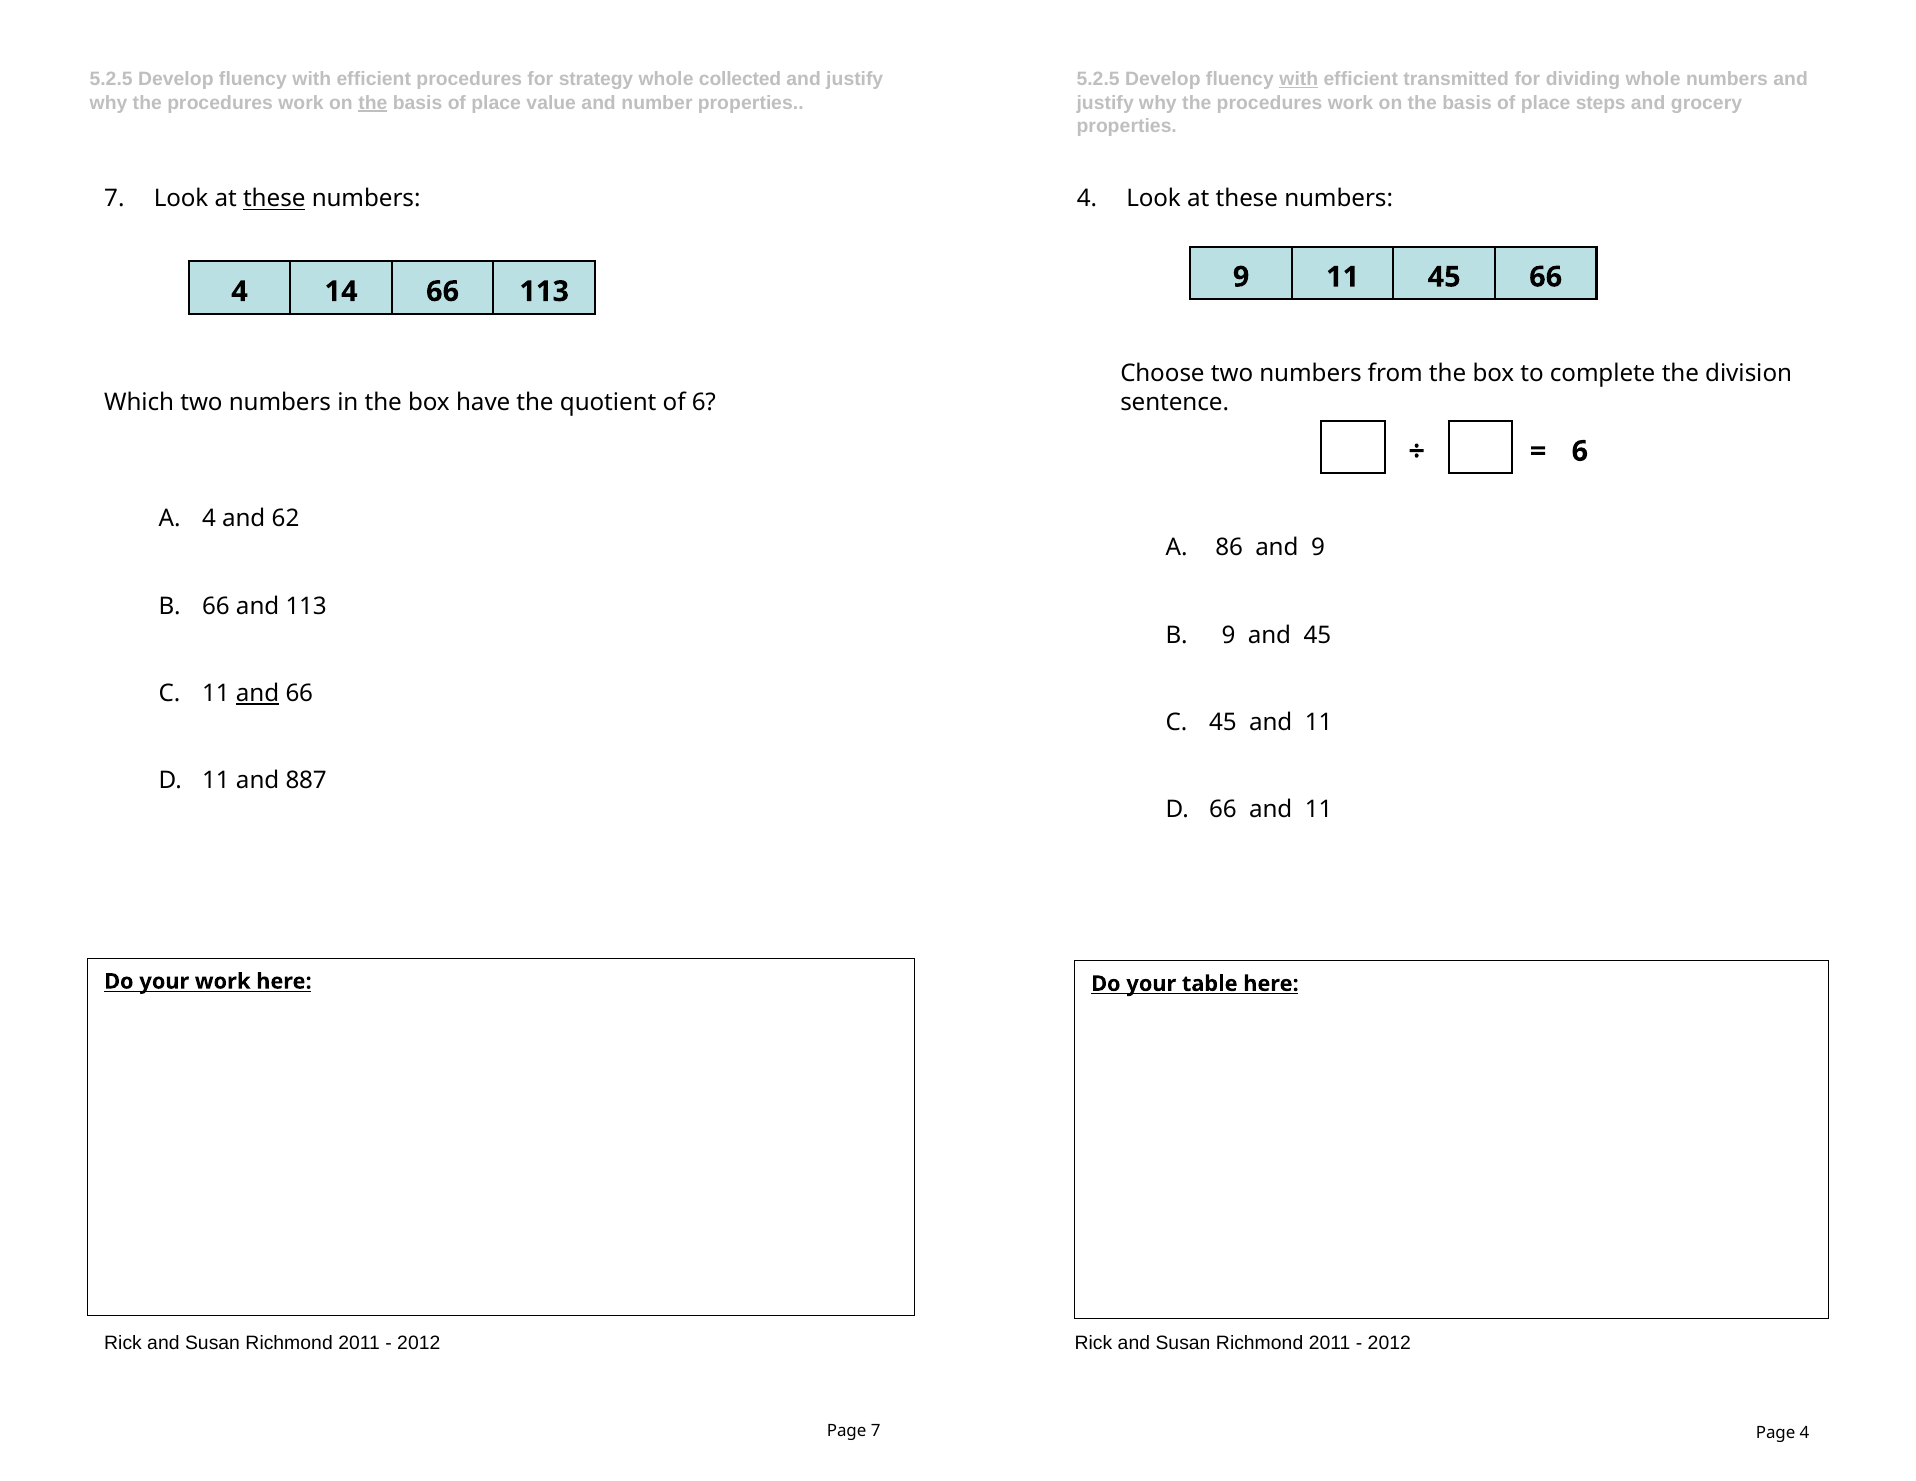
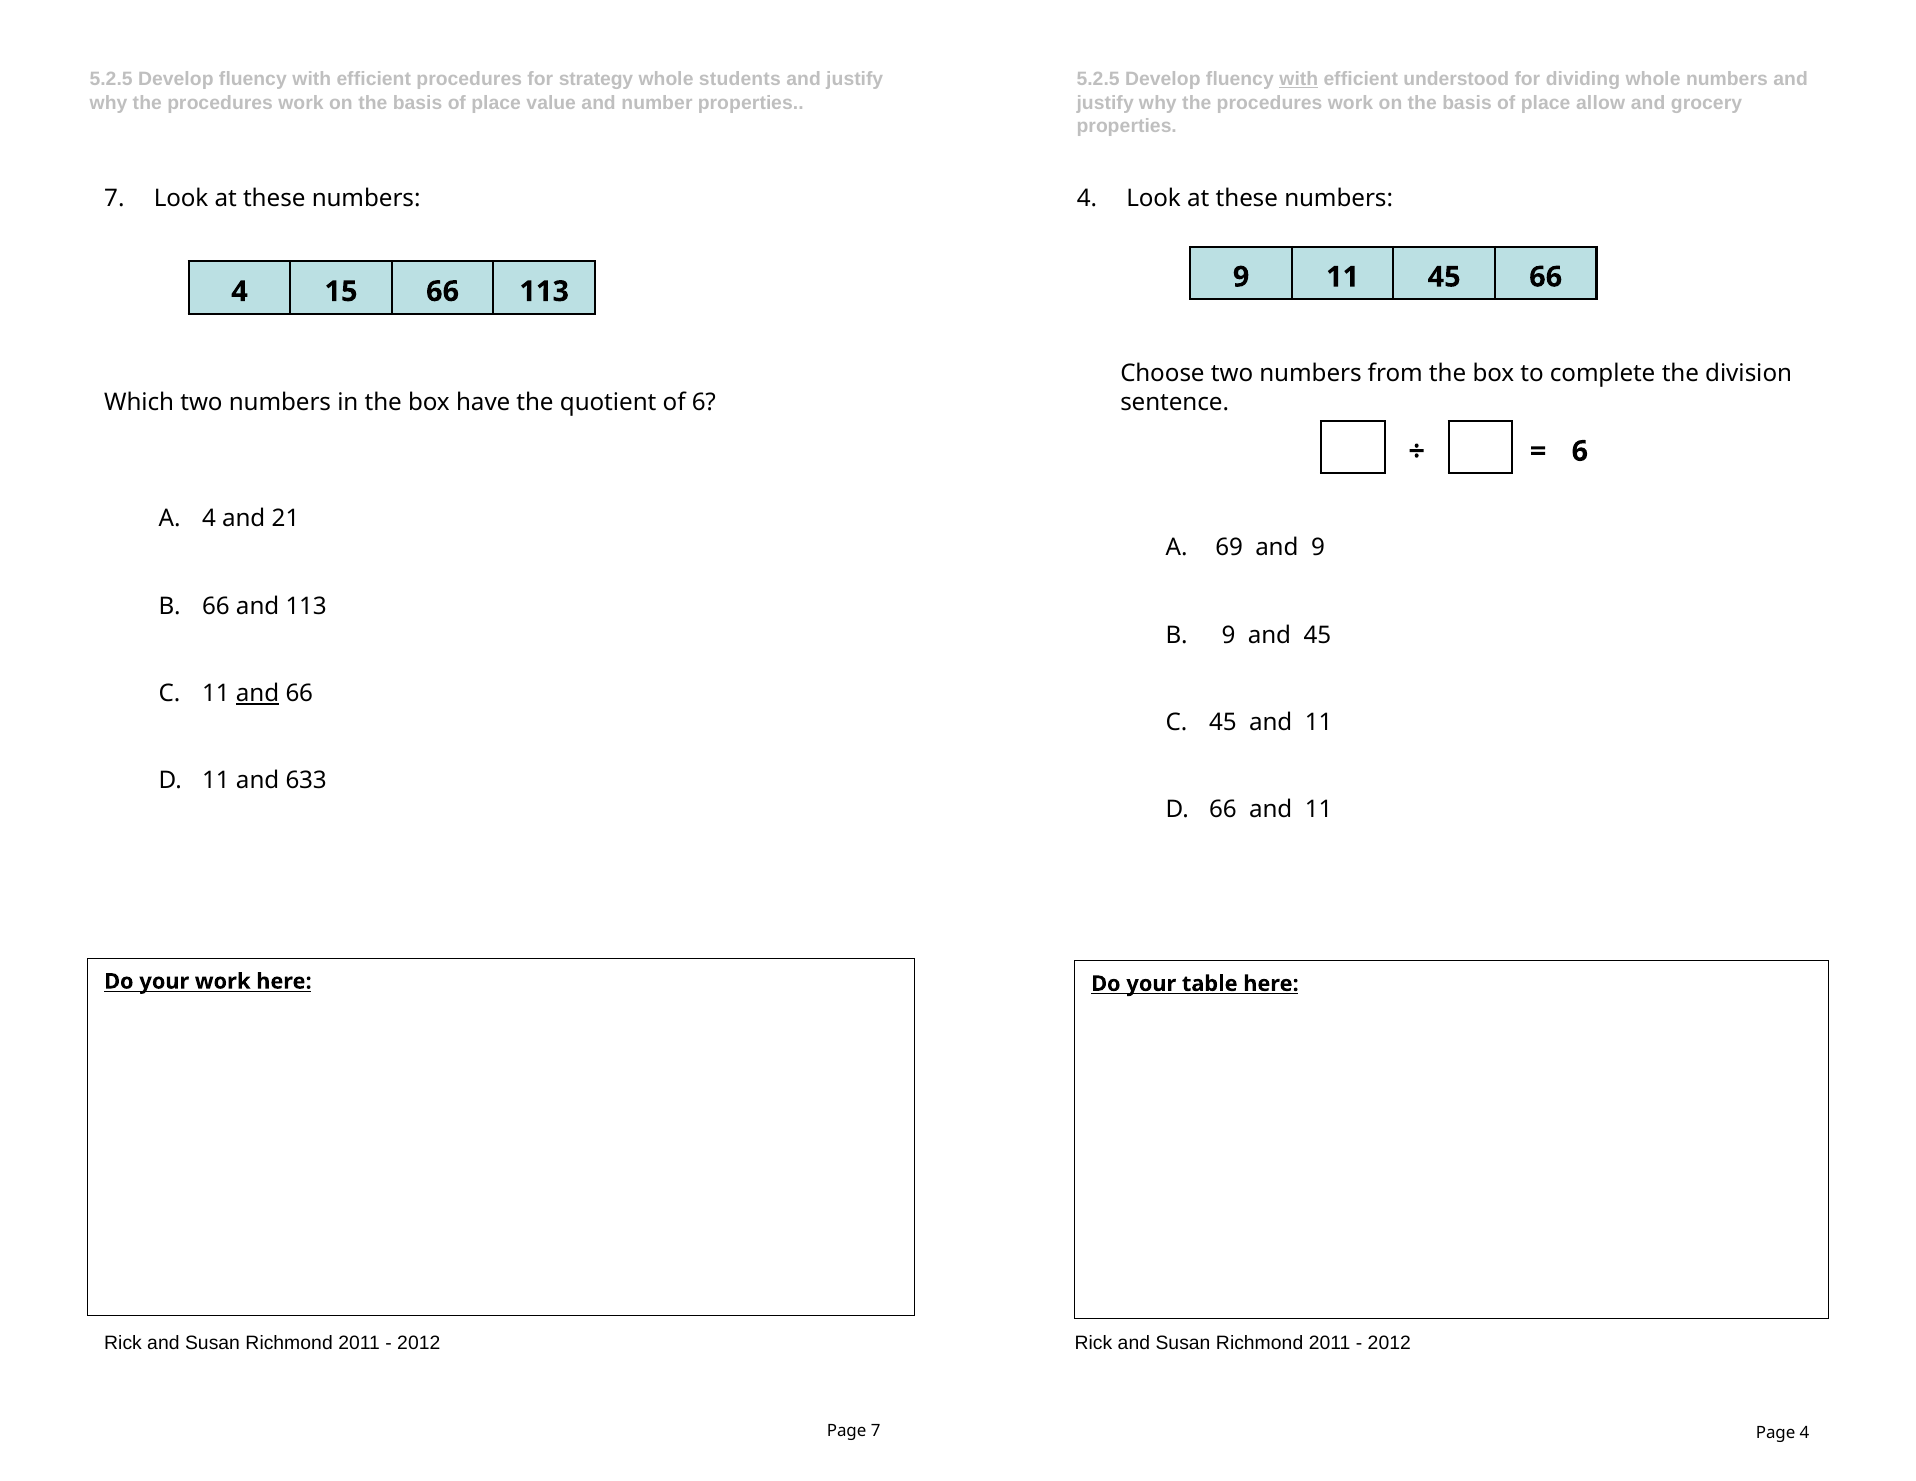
collected: collected -> students (740, 80)
transmitted: transmitted -> understood (1456, 80)
the underline: present -> none (373, 103)
steps: steps -> allow (1601, 103)
these underline: present -> none (274, 199)
14: 14 -> 15 (341, 291)
62: 62 -> 21 (285, 519)
86: 86 -> 69 (1229, 548)
887: 887 -> 633 (306, 780)
